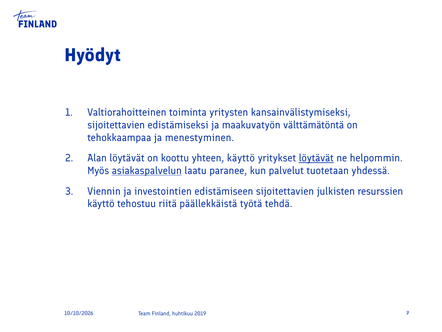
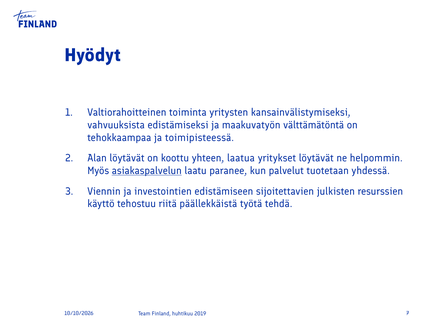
sijoitettavien: sijoitettavien -> vahvuuksista (116, 125)
menestyminen: menestyminen -> toimipisteessä (200, 137)
yhteen käyttö: käyttö -> laatua (241, 158)
löytävät underline: present -> none (316, 158)
